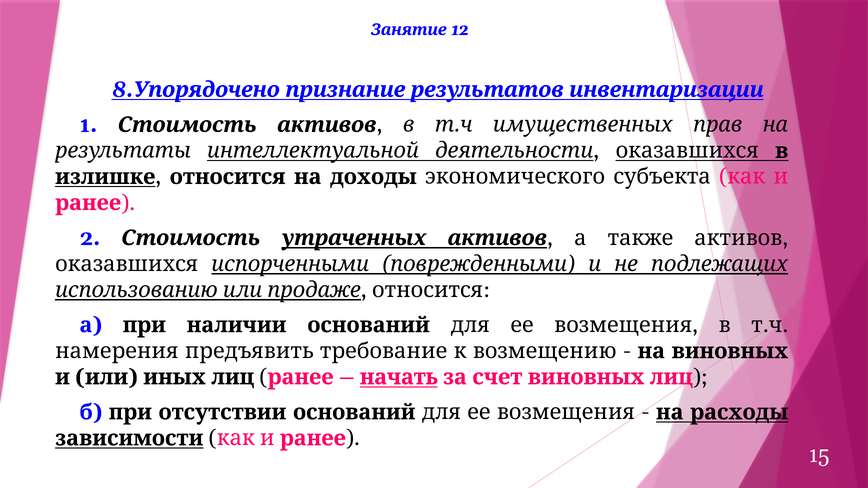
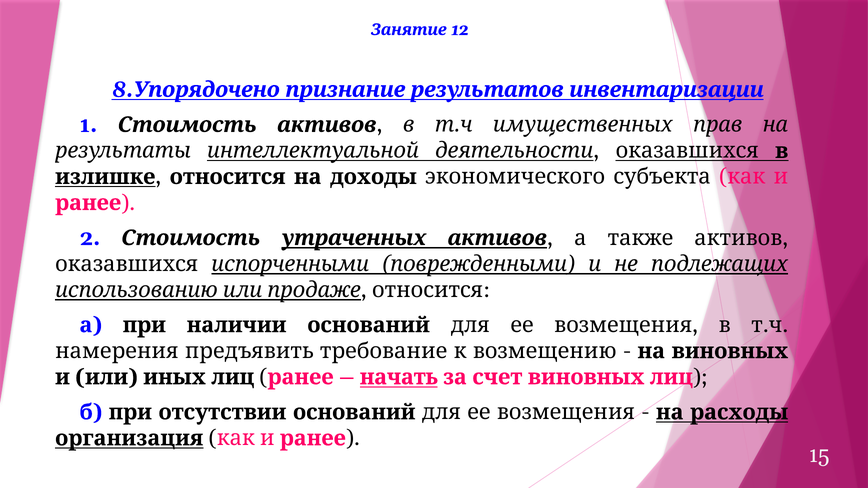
зависимости: зависимости -> организация (129, 438)
